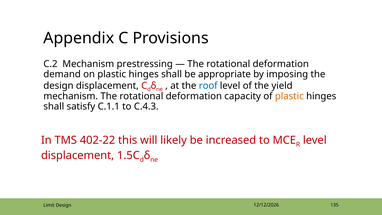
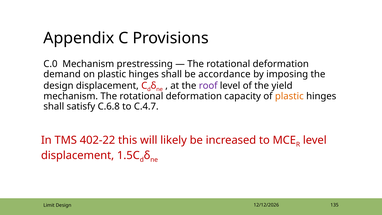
C.2: C.2 -> C.0 (50, 64)
appropriate: appropriate -> accordance (224, 74)
roof colour: blue -> purple (208, 86)
C.1.1: C.1.1 -> C.6.8 (109, 107)
C.4.3: C.4.3 -> C.4.7 (146, 107)
